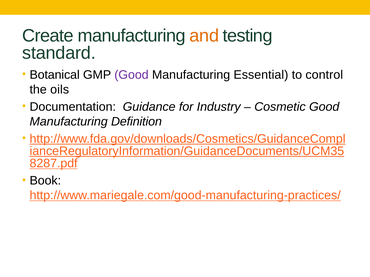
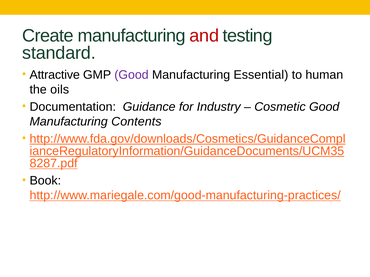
and colour: orange -> red (204, 36)
Botanical: Botanical -> Attractive (55, 75)
control: control -> human (324, 75)
Definition: Definition -> Contents (136, 122)
